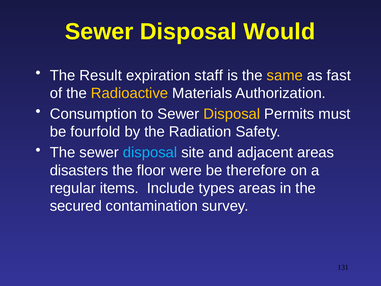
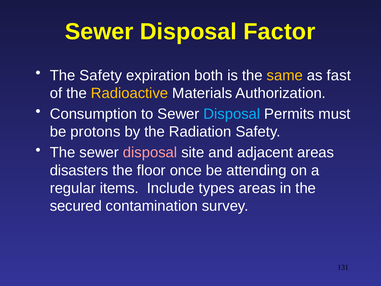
Would: Would -> Factor (279, 32)
The Result: Result -> Safety (101, 75)
staff: staff -> both (209, 75)
Disposal colour: yellow -> light blue (232, 114)
fourfold: fourfold -> protons (95, 132)
disposal colour: light blue -> pink (150, 152)
were: were -> once (186, 170)
therefore: therefore -> attending (256, 170)
